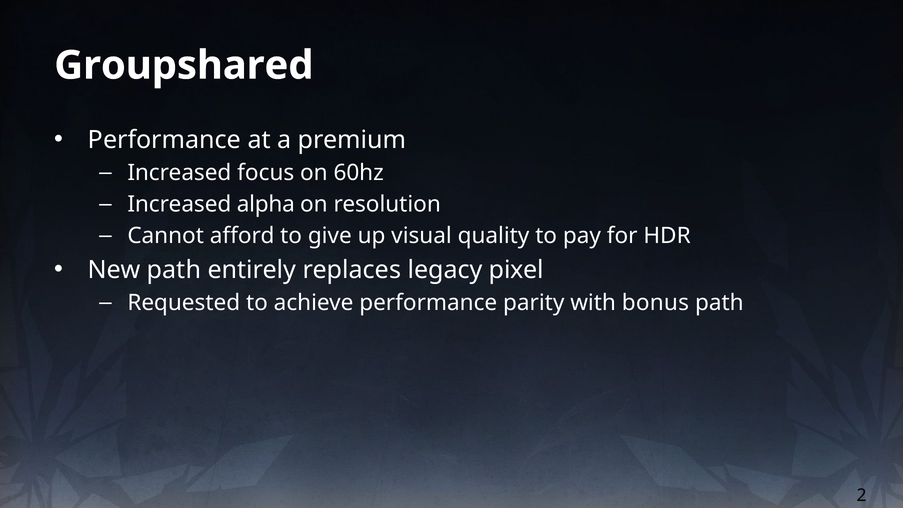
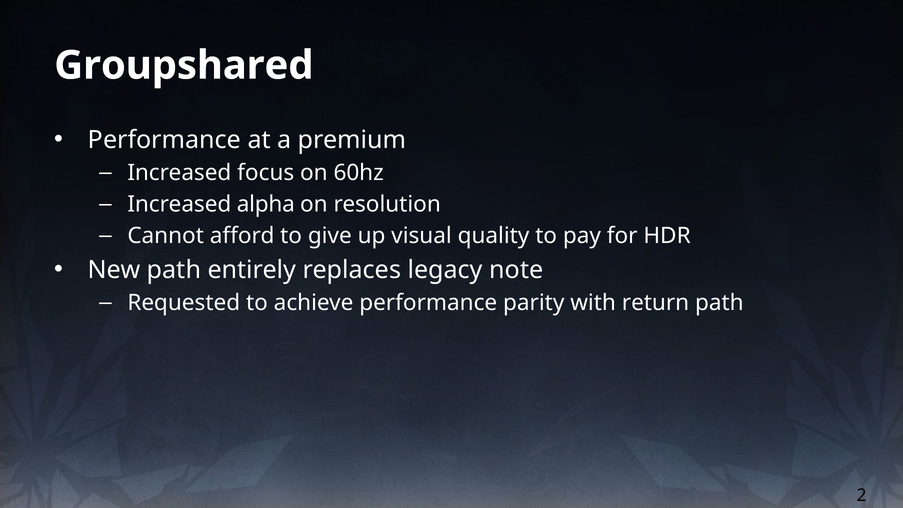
pixel: pixel -> note (516, 270)
bonus: bonus -> return (656, 303)
